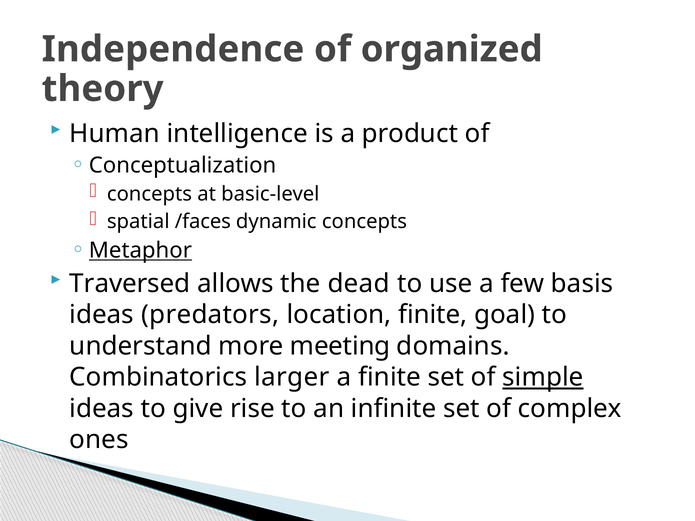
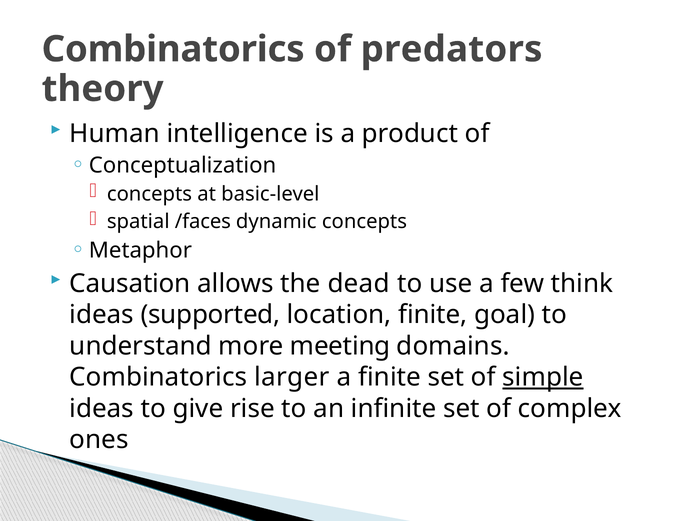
Independence: Independence -> Combinatorics (173, 49)
organized: organized -> predators (452, 49)
Metaphor underline: present -> none (140, 251)
Traversed: Traversed -> Causation (130, 284)
basis: basis -> think (582, 284)
predators: predators -> supported (210, 315)
